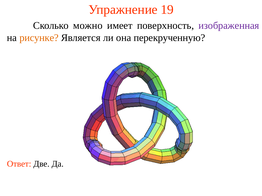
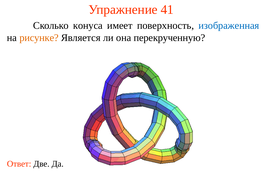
19: 19 -> 41 (167, 10)
можно: можно -> конуса (88, 26)
изображенная colour: purple -> blue (229, 26)
